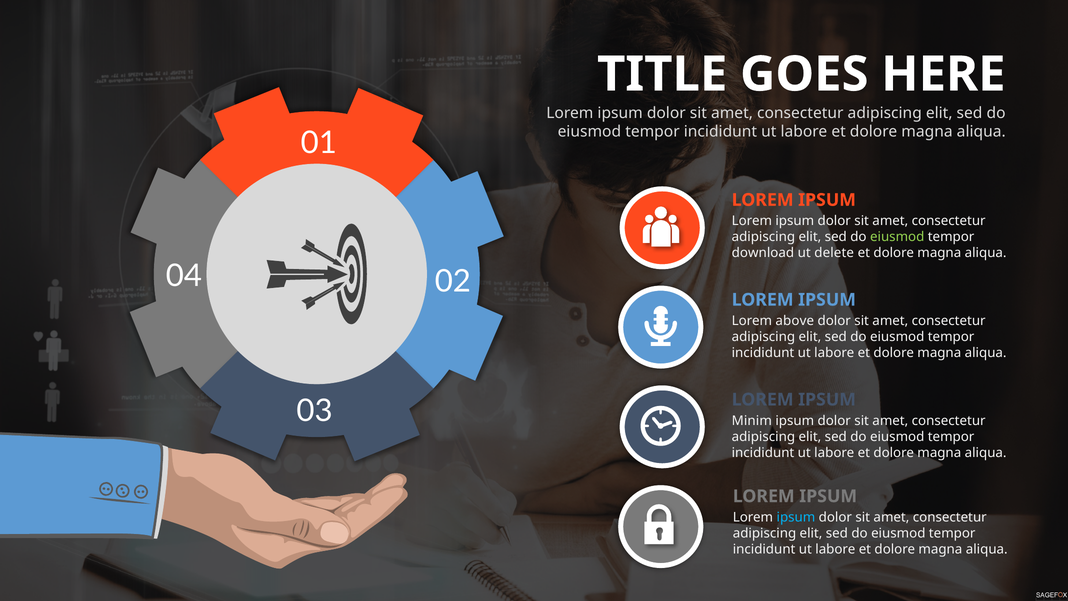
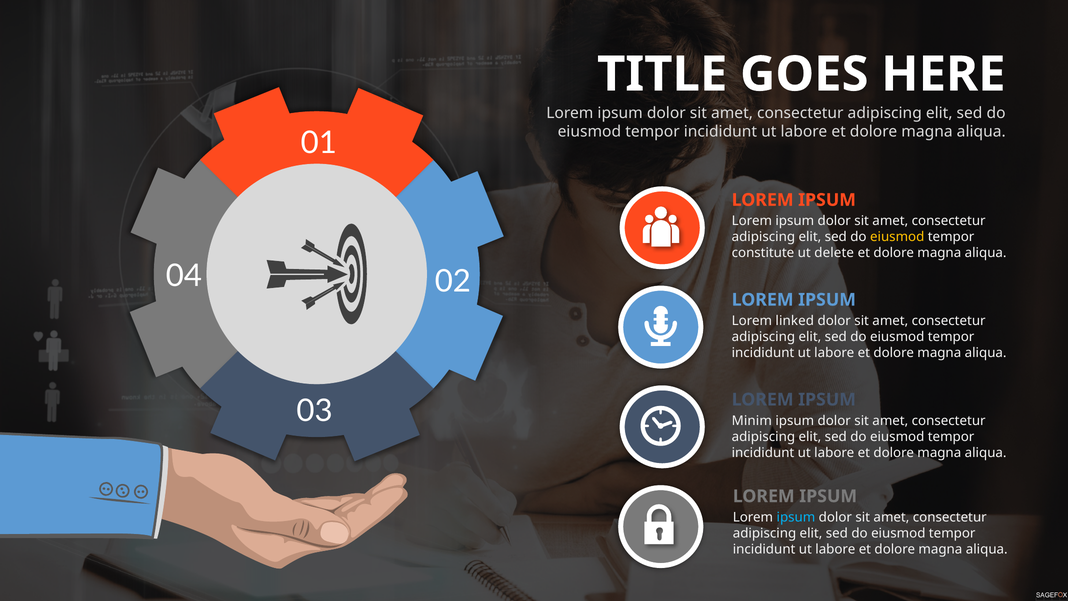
eiusmod colour: light green -> yellow (897, 237)
download: download -> constitute (763, 253)
above: above -> linked (795, 321)
